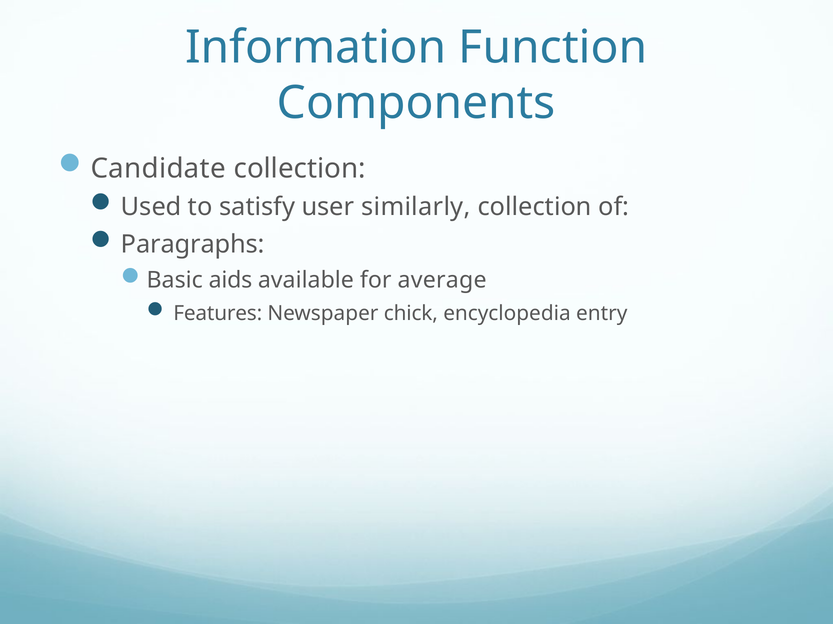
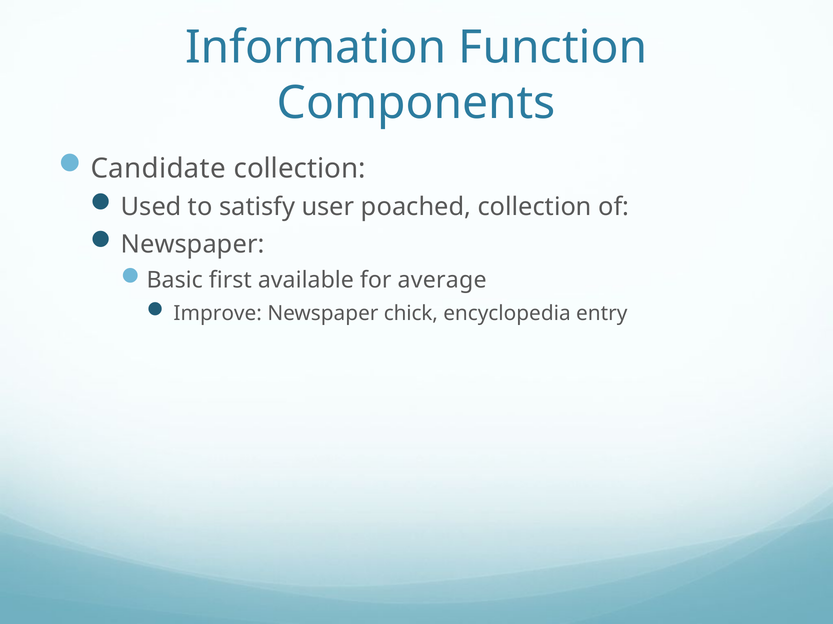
similarly: similarly -> poached (416, 207)
Paragraphs: Paragraphs -> Newspaper (193, 245)
aids: aids -> first (230, 281)
Features: Features -> Improve (218, 314)
